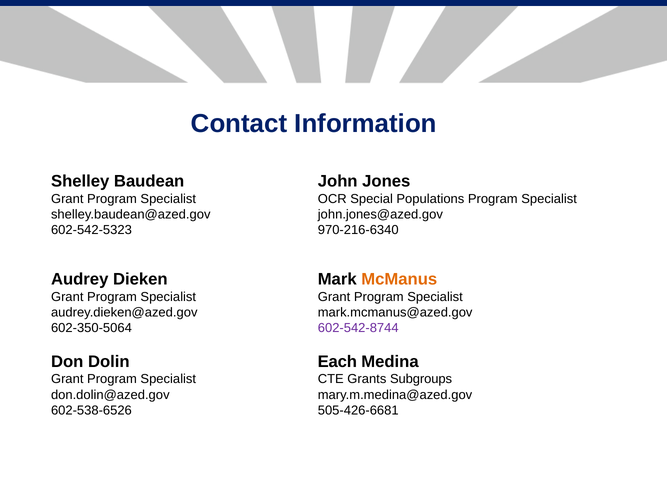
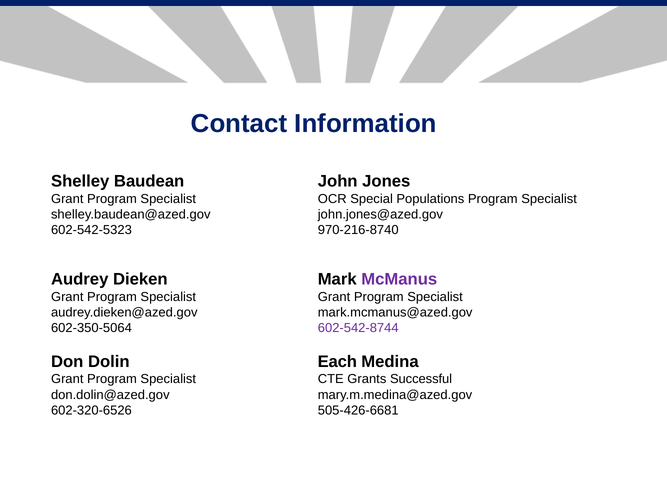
970-216-6340: 970-216-6340 -> 970-216-8740 (358, 230)
McManus colour: orange -> purple (399, 279)
Subgroups: Subgroups -> Successful (421, 379)
602-538-6526: 602-538-6526 -> 602-320-6526 (91, 410)
